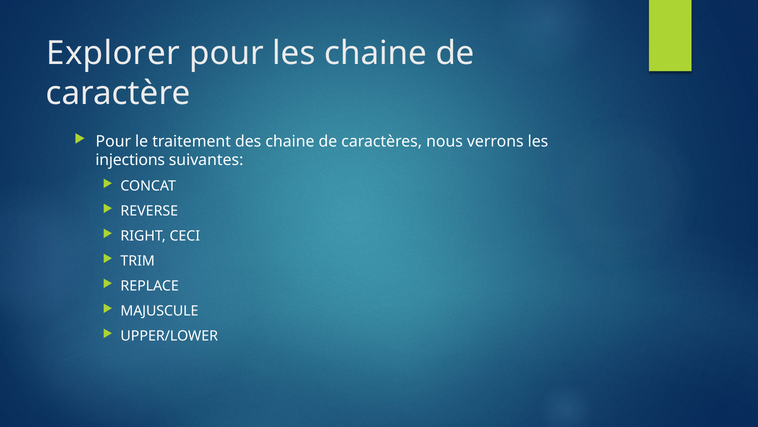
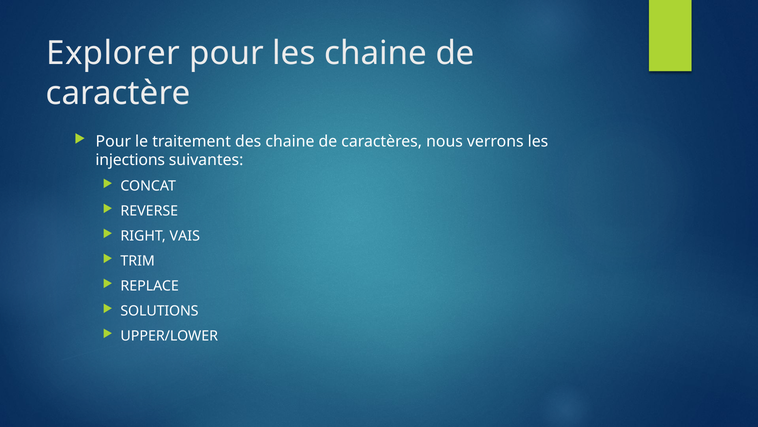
CECI: CECI -> VAIS (185, 236)
MAJUSCULE: MAJUSCULE -> SOLUTIONS (159, 311)
